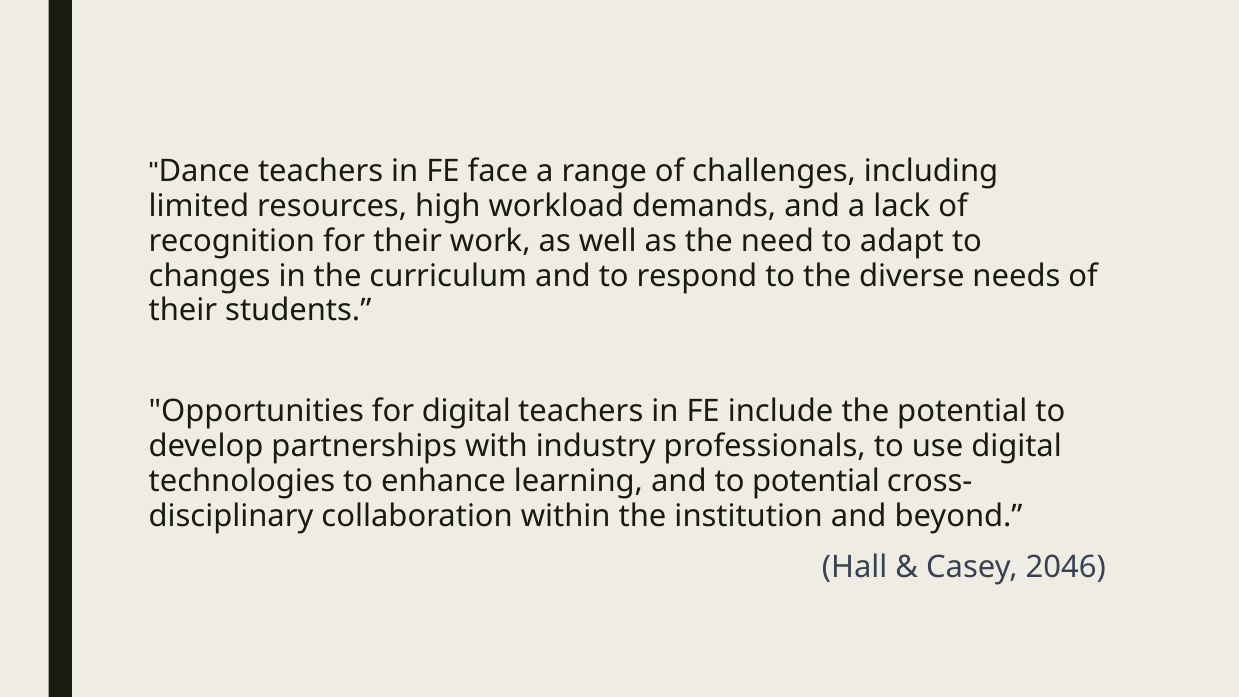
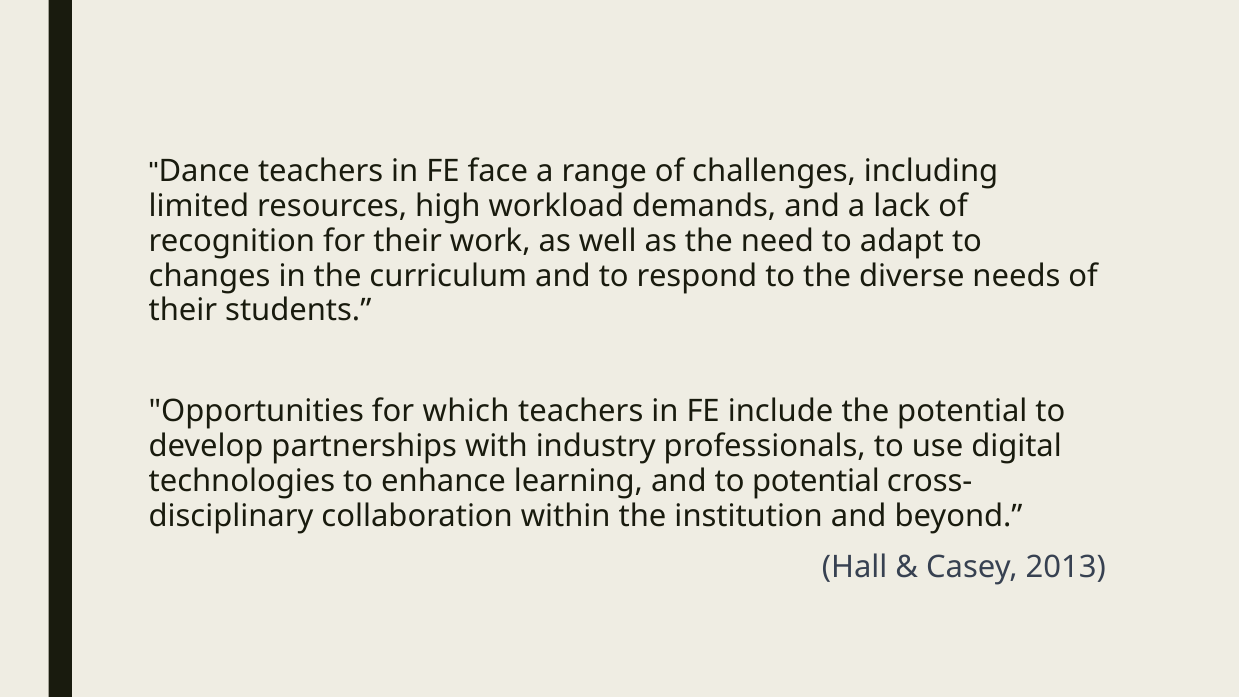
for digital: digital -> which (466, 412)
2046: 2046 -> 2013 (1066, 567)
